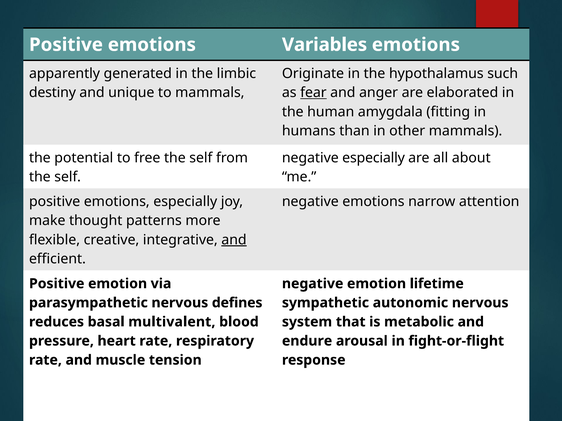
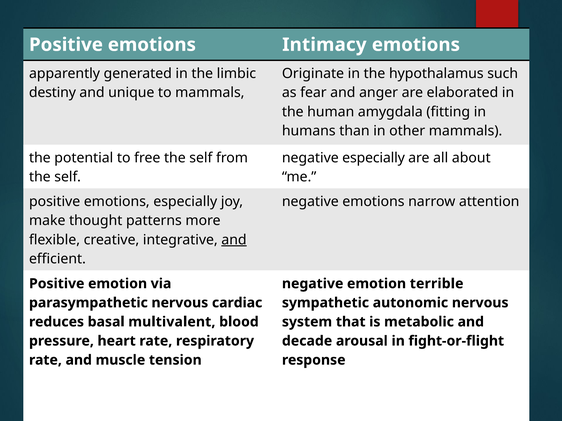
Variables: Variables -> Intimacy (324, 45)
fear underline: present -> none (313, 93)
lifetime: lifetime -> terrible (437, 284)
defines: defines -> cardiac (237, 303)
endure: endure -> decade (307, 341)
